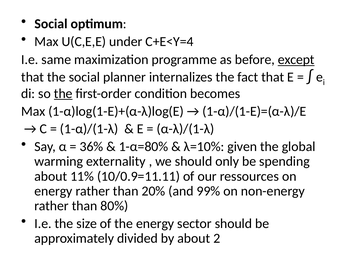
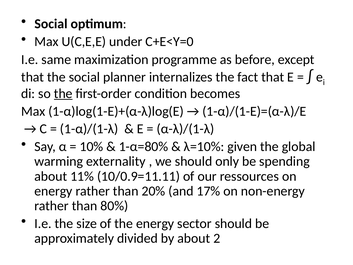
C+E<Y=4: C+E<Y=4 -> C+E<Y=0 (170, 41)
except underline: present -> none (296, 60)
36%: 36% -> 10% (91, 146)
99%: 99% -> 17% (208, 191)
